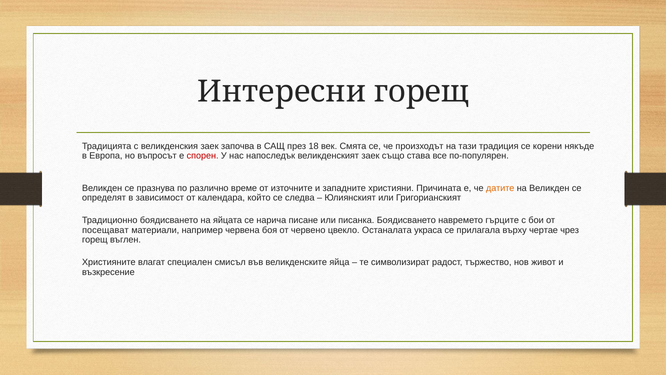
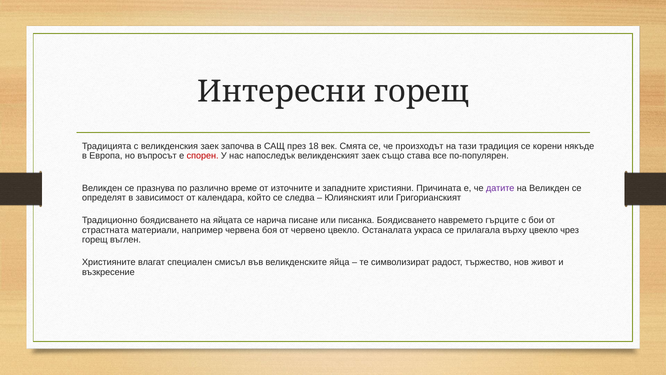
датите colour: orange -> purple (500, 188)
посещават: посещават -> страстната (105, 230)
върху чертае: чертае -> цвекло (544, 230)
